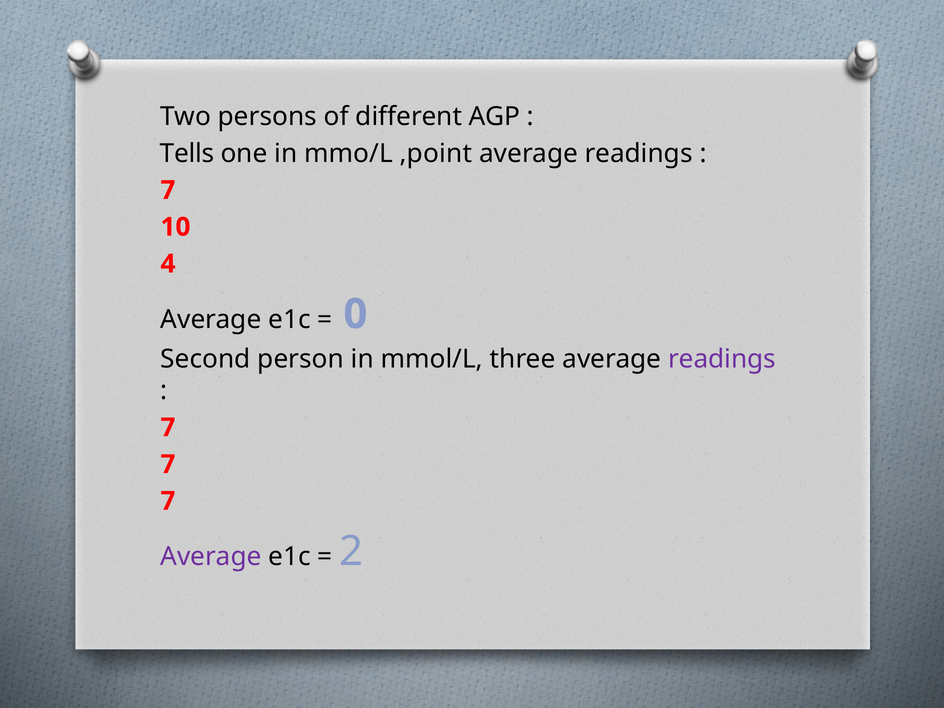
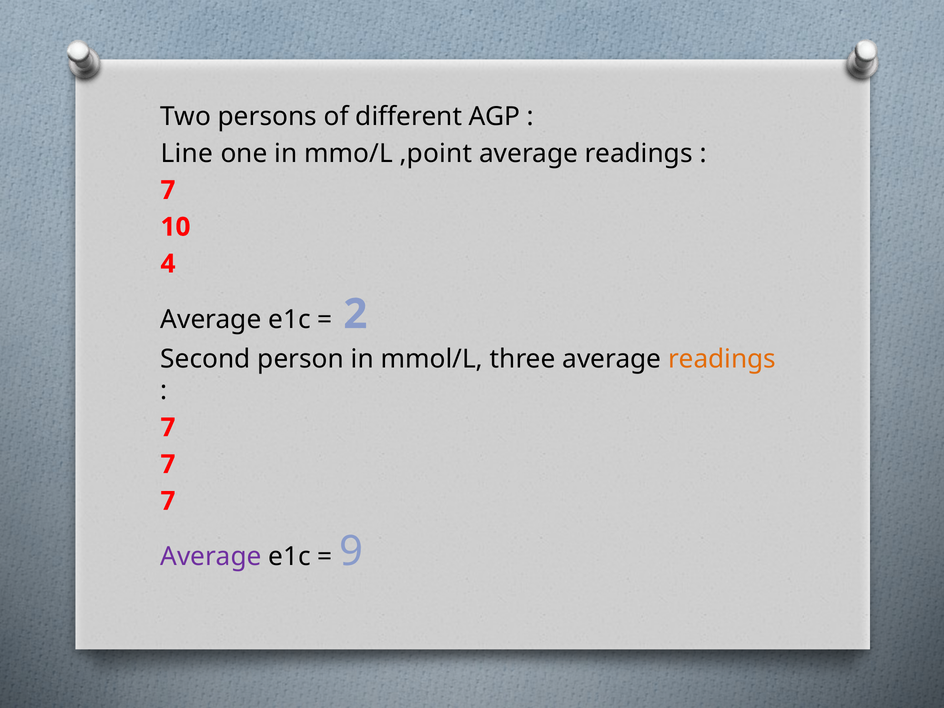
Tells: Tells -> Line (187, 153)
0: 0 -> 2 (355, 314)
readings colour: purple -> orange (722, 359)
2: 2 -> 9 (351, 552)
